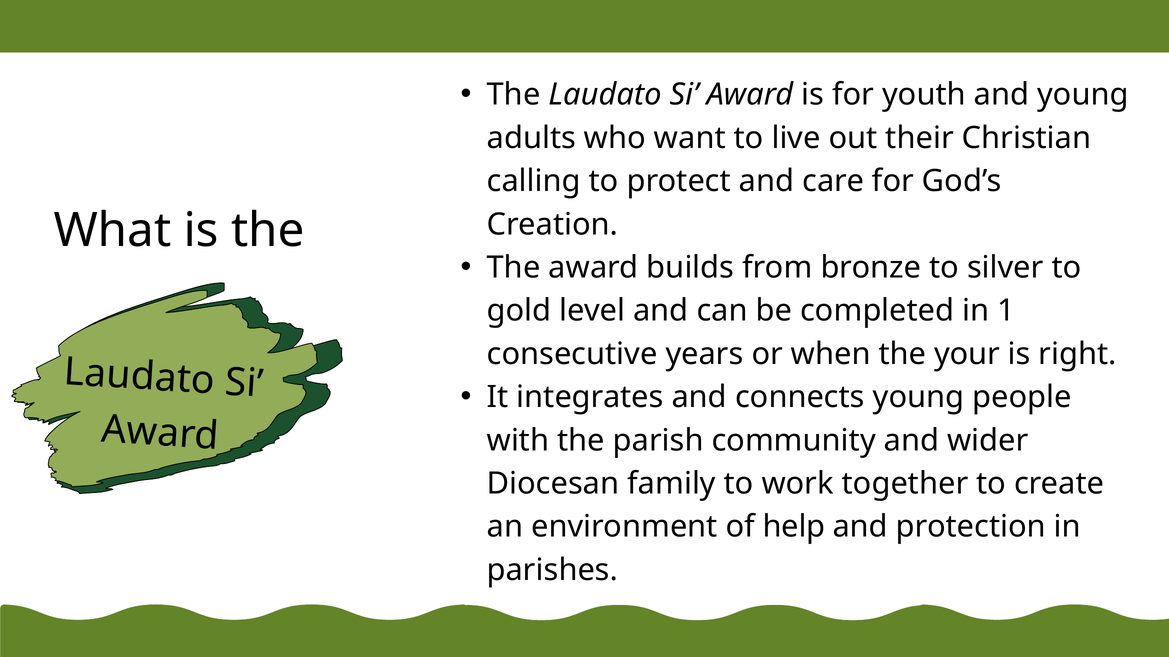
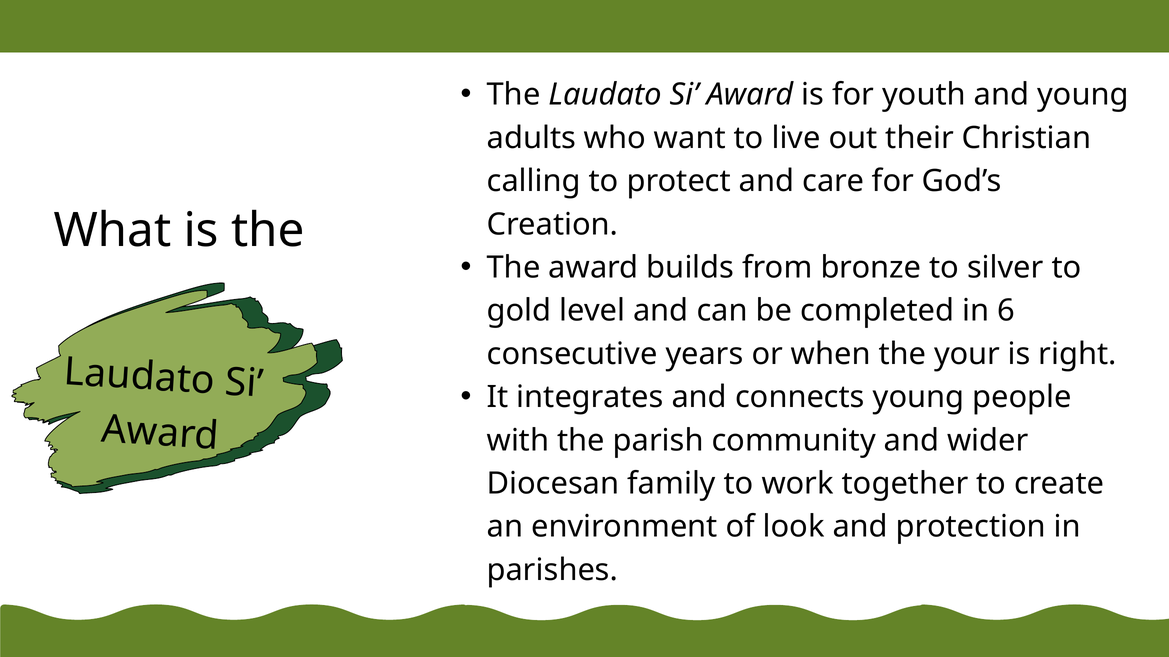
1: 1 -> 6 (1006, 311)
help: help -> look (794, 527)
